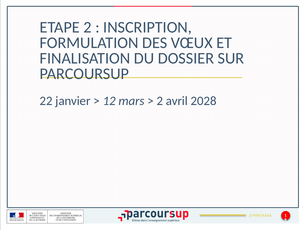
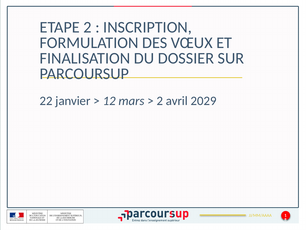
2028: 2028 -> 2029 (204, 101)
